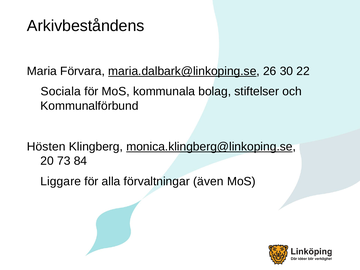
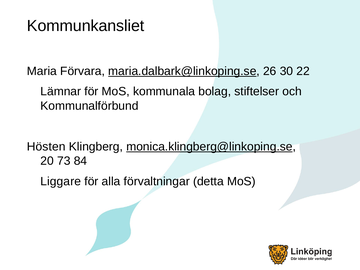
Arkivbeståndens: Arkivbeståndens -> Kommunkansliet (86, 26)
Sociala: Sociala -> Lämnar (61, 91)
även: även -> detta (208, 181)
